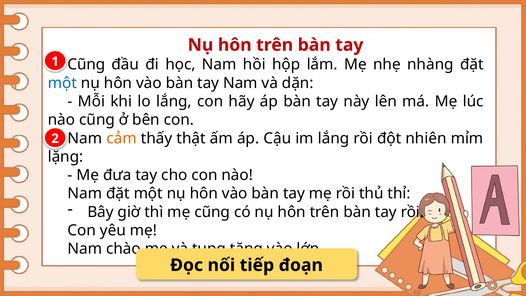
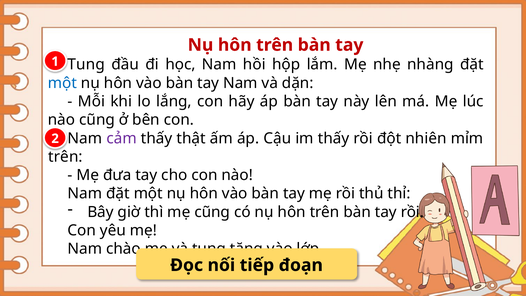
Cũng: Cũng -> Tung (86, 65)
cảm colour: orange -> purple (122, 138)
im lắng: lắng -> thấy (334, 138)
lặng: lặng -> trên (65, 157)
